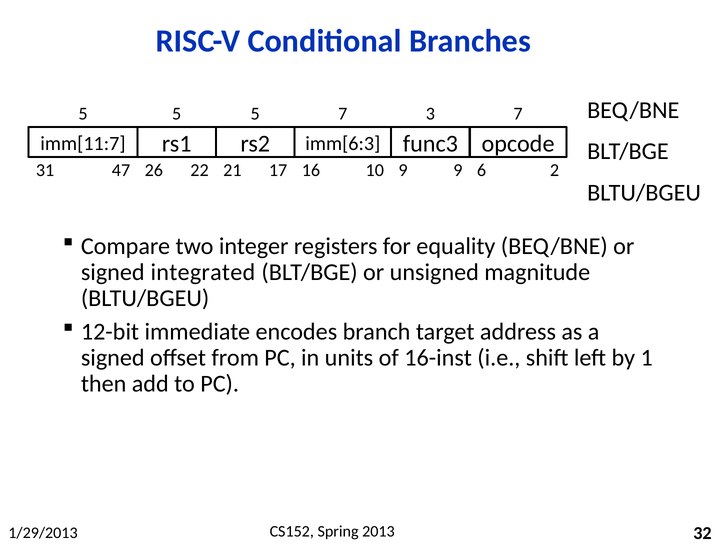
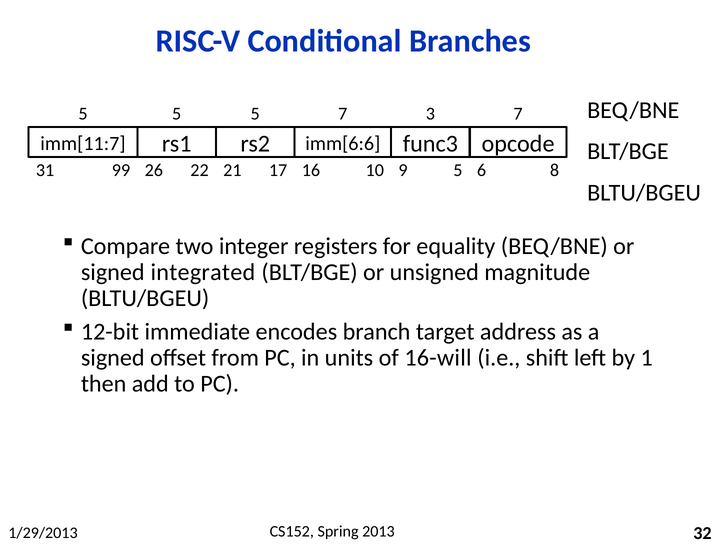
imm[6:3: imm[6:3 -> imm[6:6 (343, 143)
47: 47 -> 99 (121, 170)
9 9: 9 -> 5 (458, 170)
2: 2 -> 8 (555, 170)
16-inst: 16-inst -> 16-will (438, 358)
